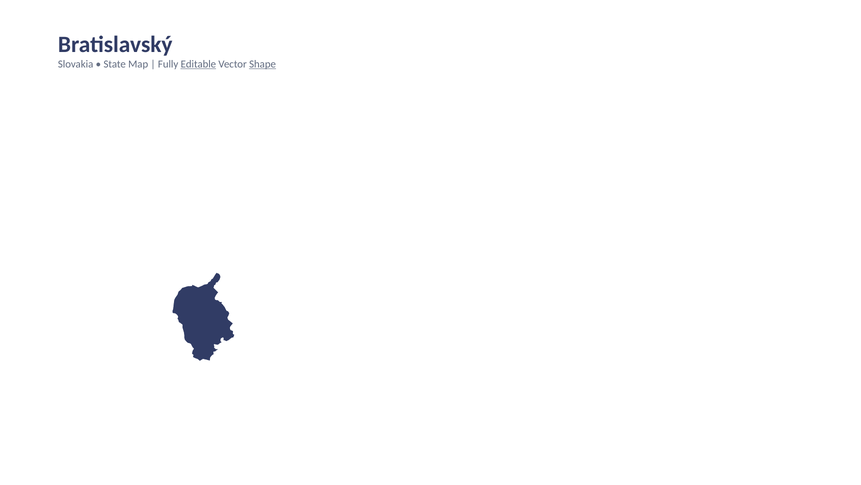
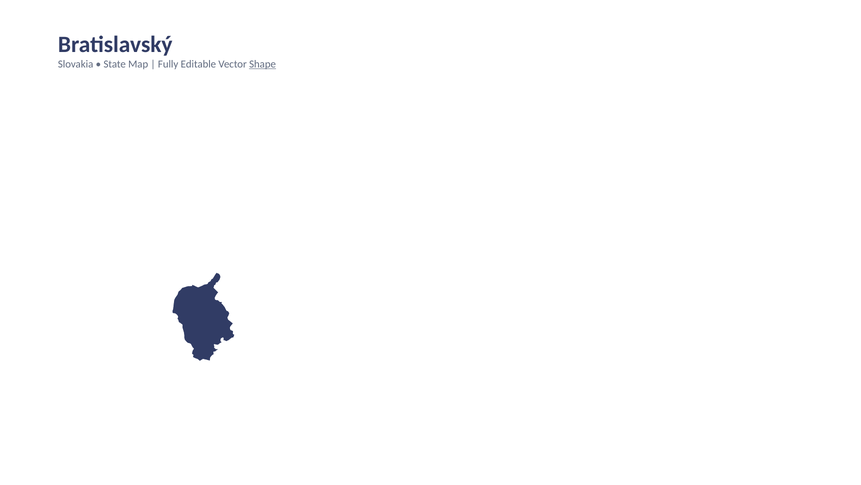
Editable underline: present -> none (198, 64)
